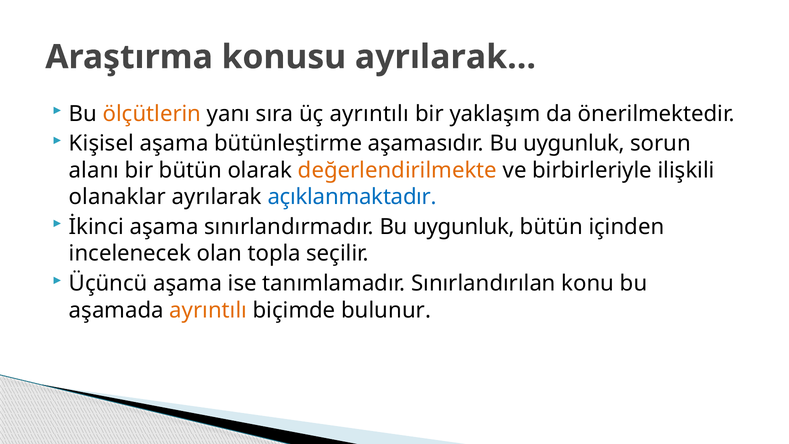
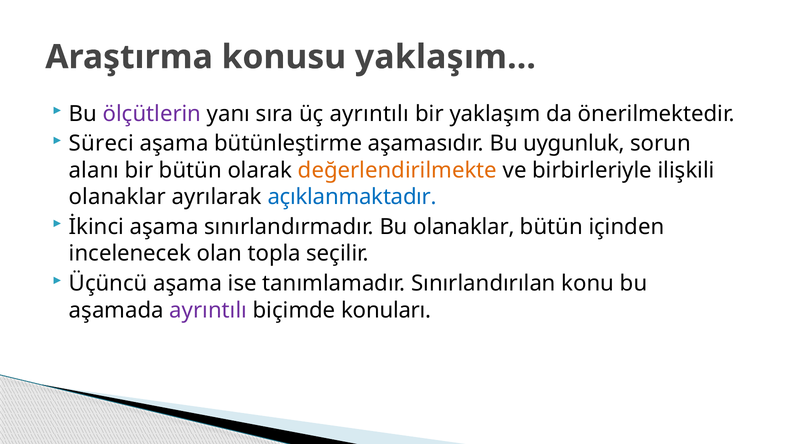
ayrılarak…: ayrılarak… -> yaklaşım… (445, 57)
ölçütlerin colour: orange -> purple (152, 114)
Kişisel: Kişisel -> Süreci (101, 144)
sınırlandırmadır Bu uygunluk: uygunluk -> olanaklar (464, 227)
ayrıntılı colour: orange -> purple (208, 310)
bulunur: bulunur -> konuları (386, 310)
